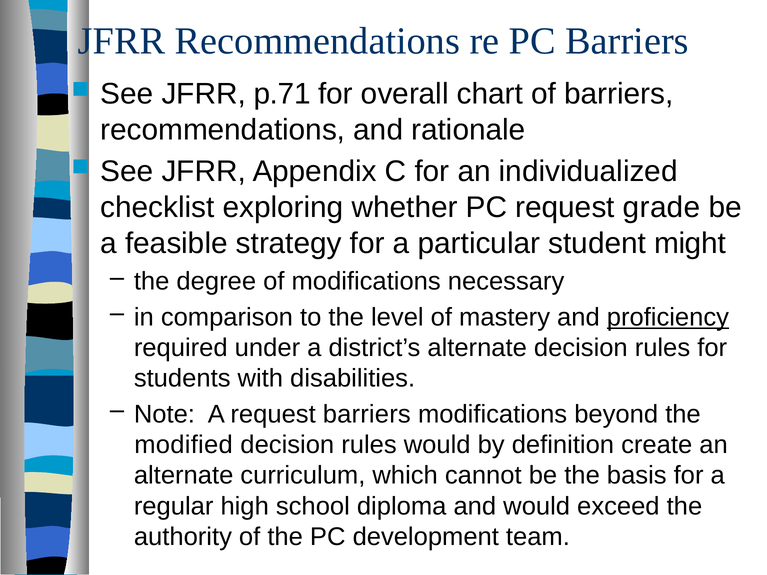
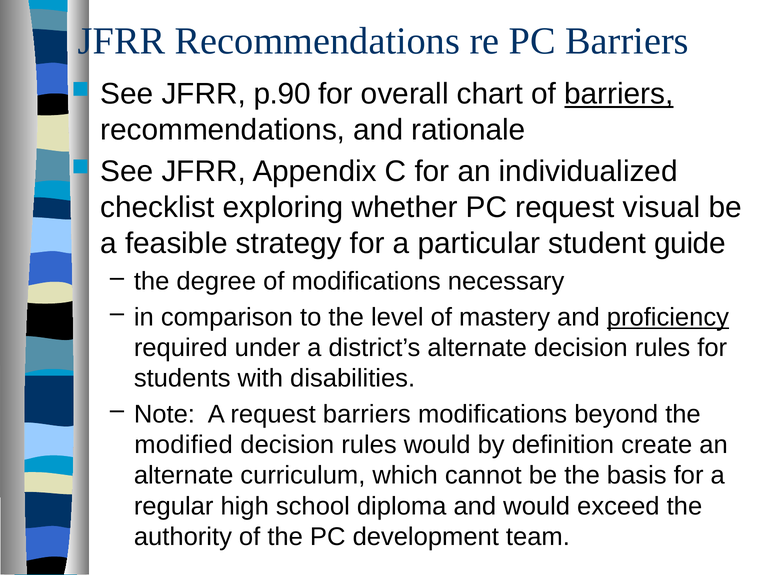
p.71: p.71 -> p.90 (282, 94)
barriers underline: none -> present (619, 94)
grade: grade -> visual (662, 208)
might: might -> guide (690, 243)
